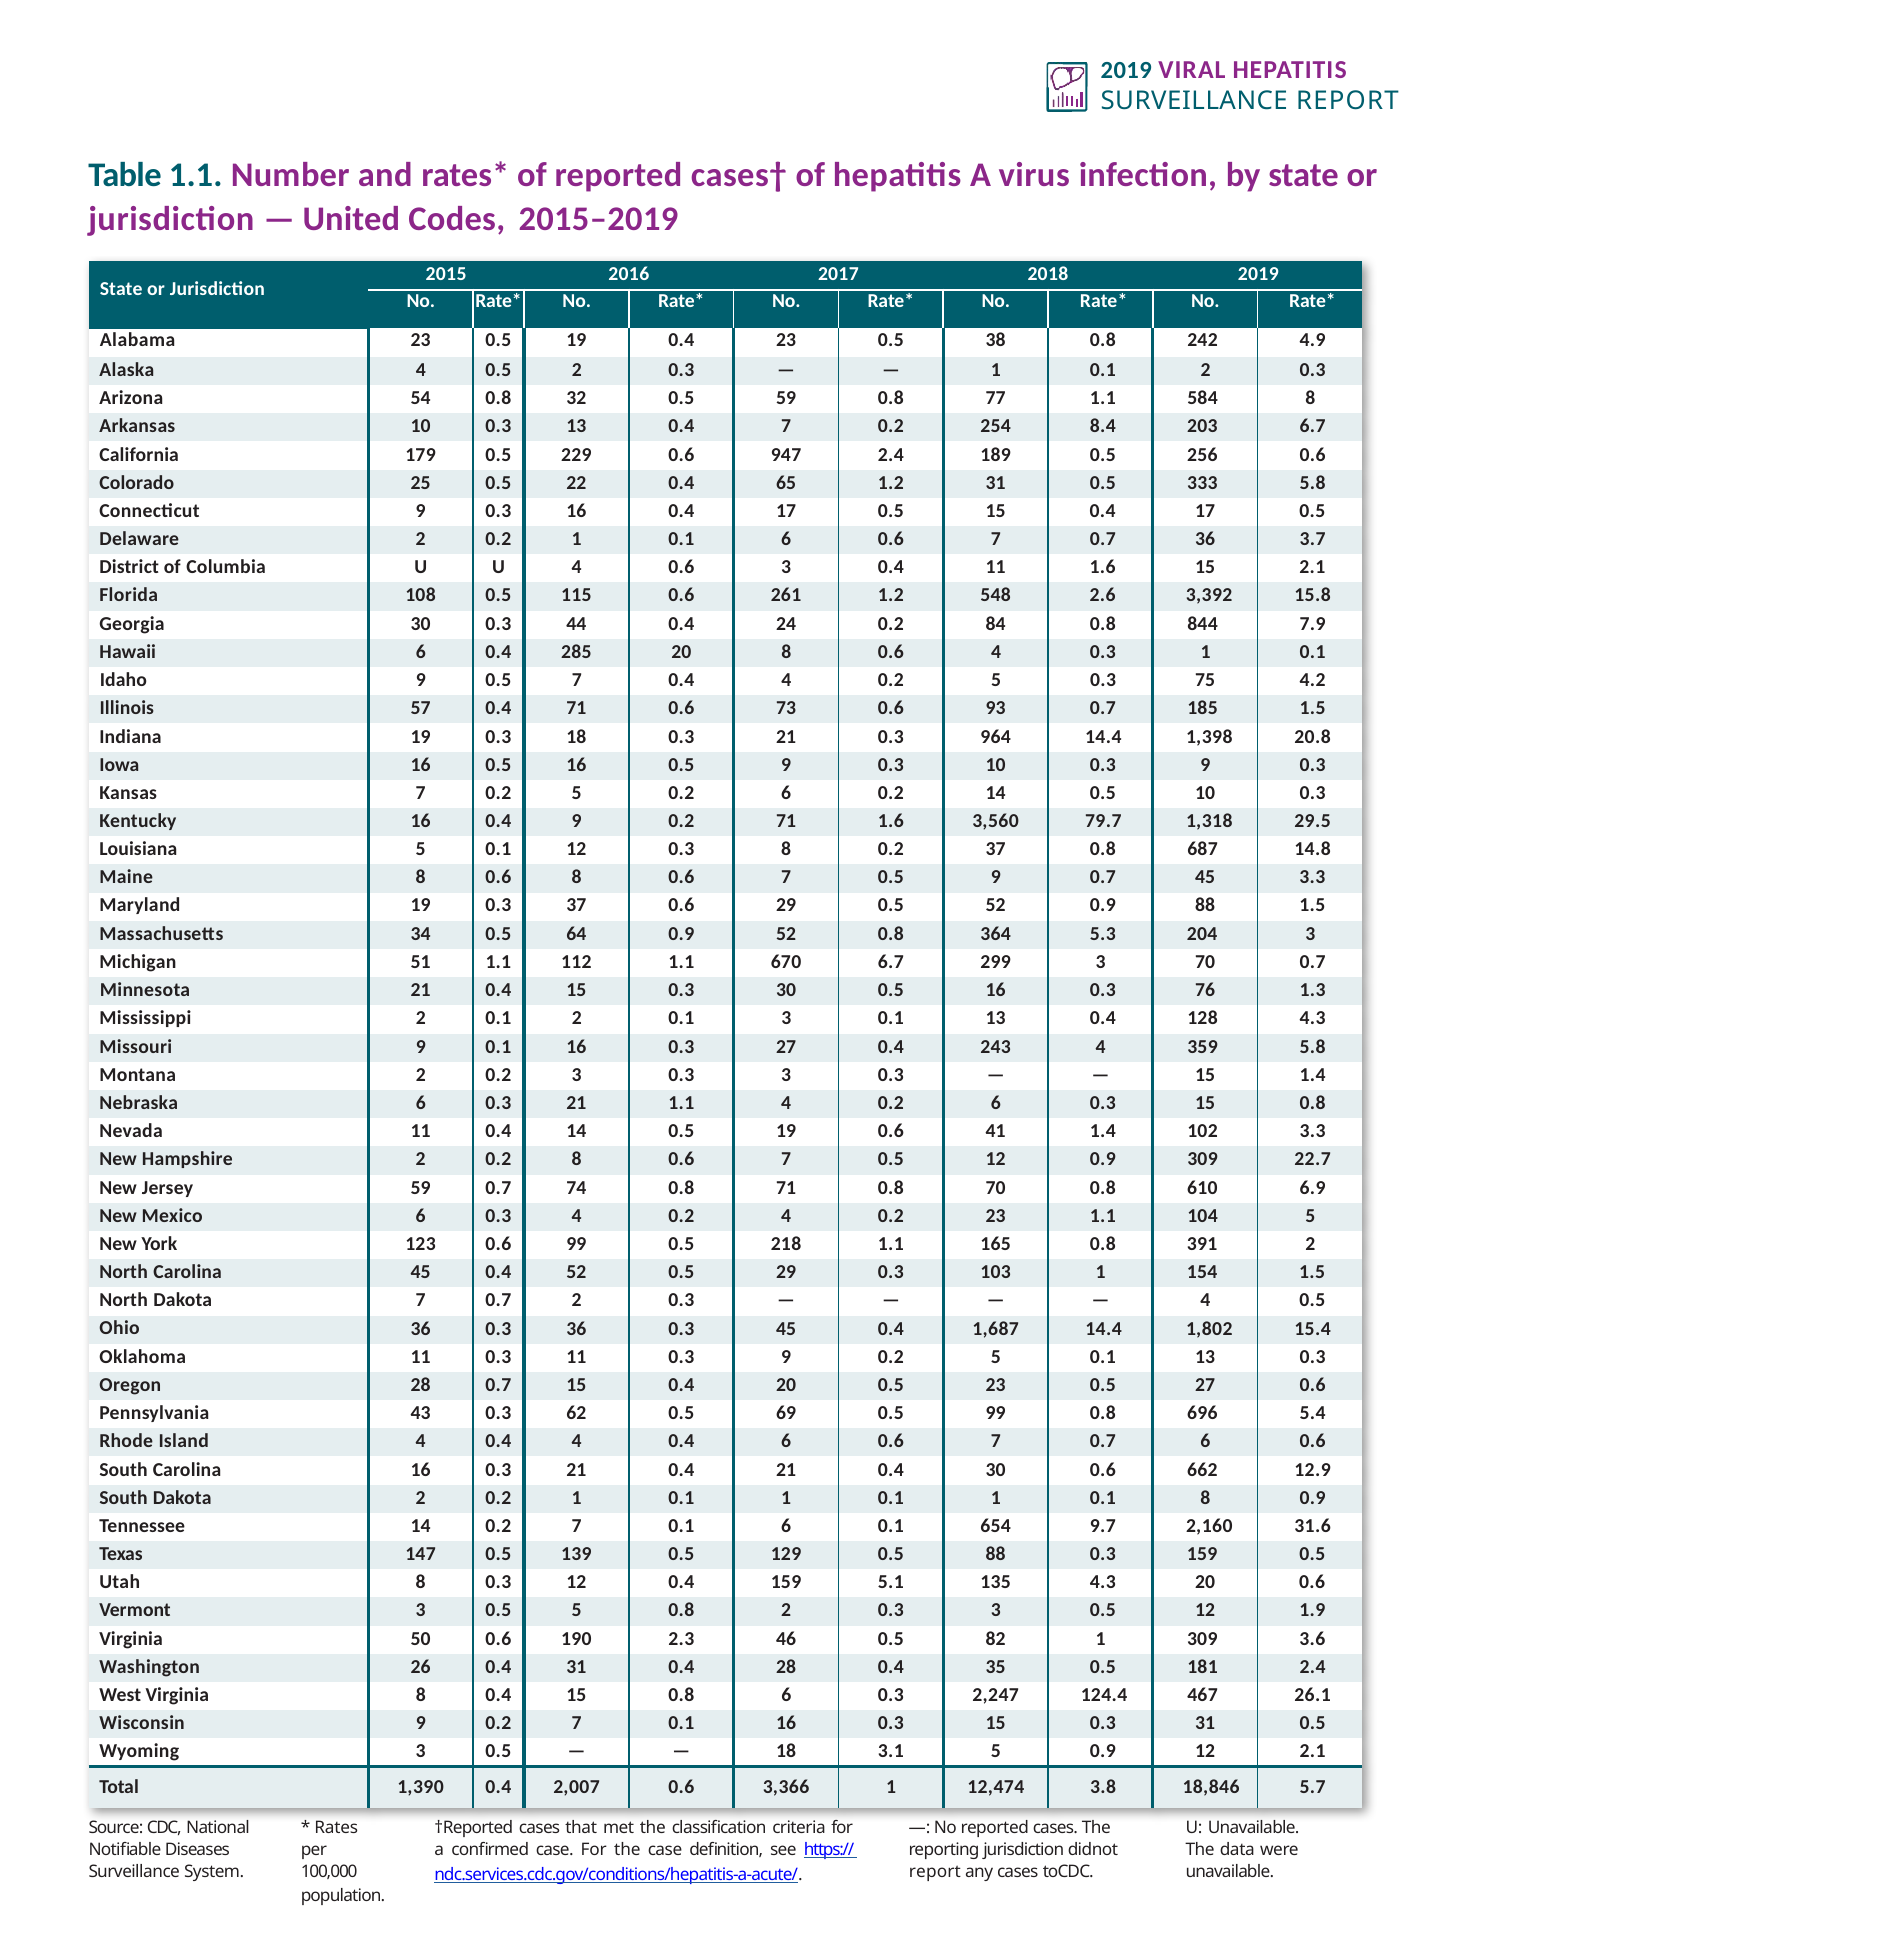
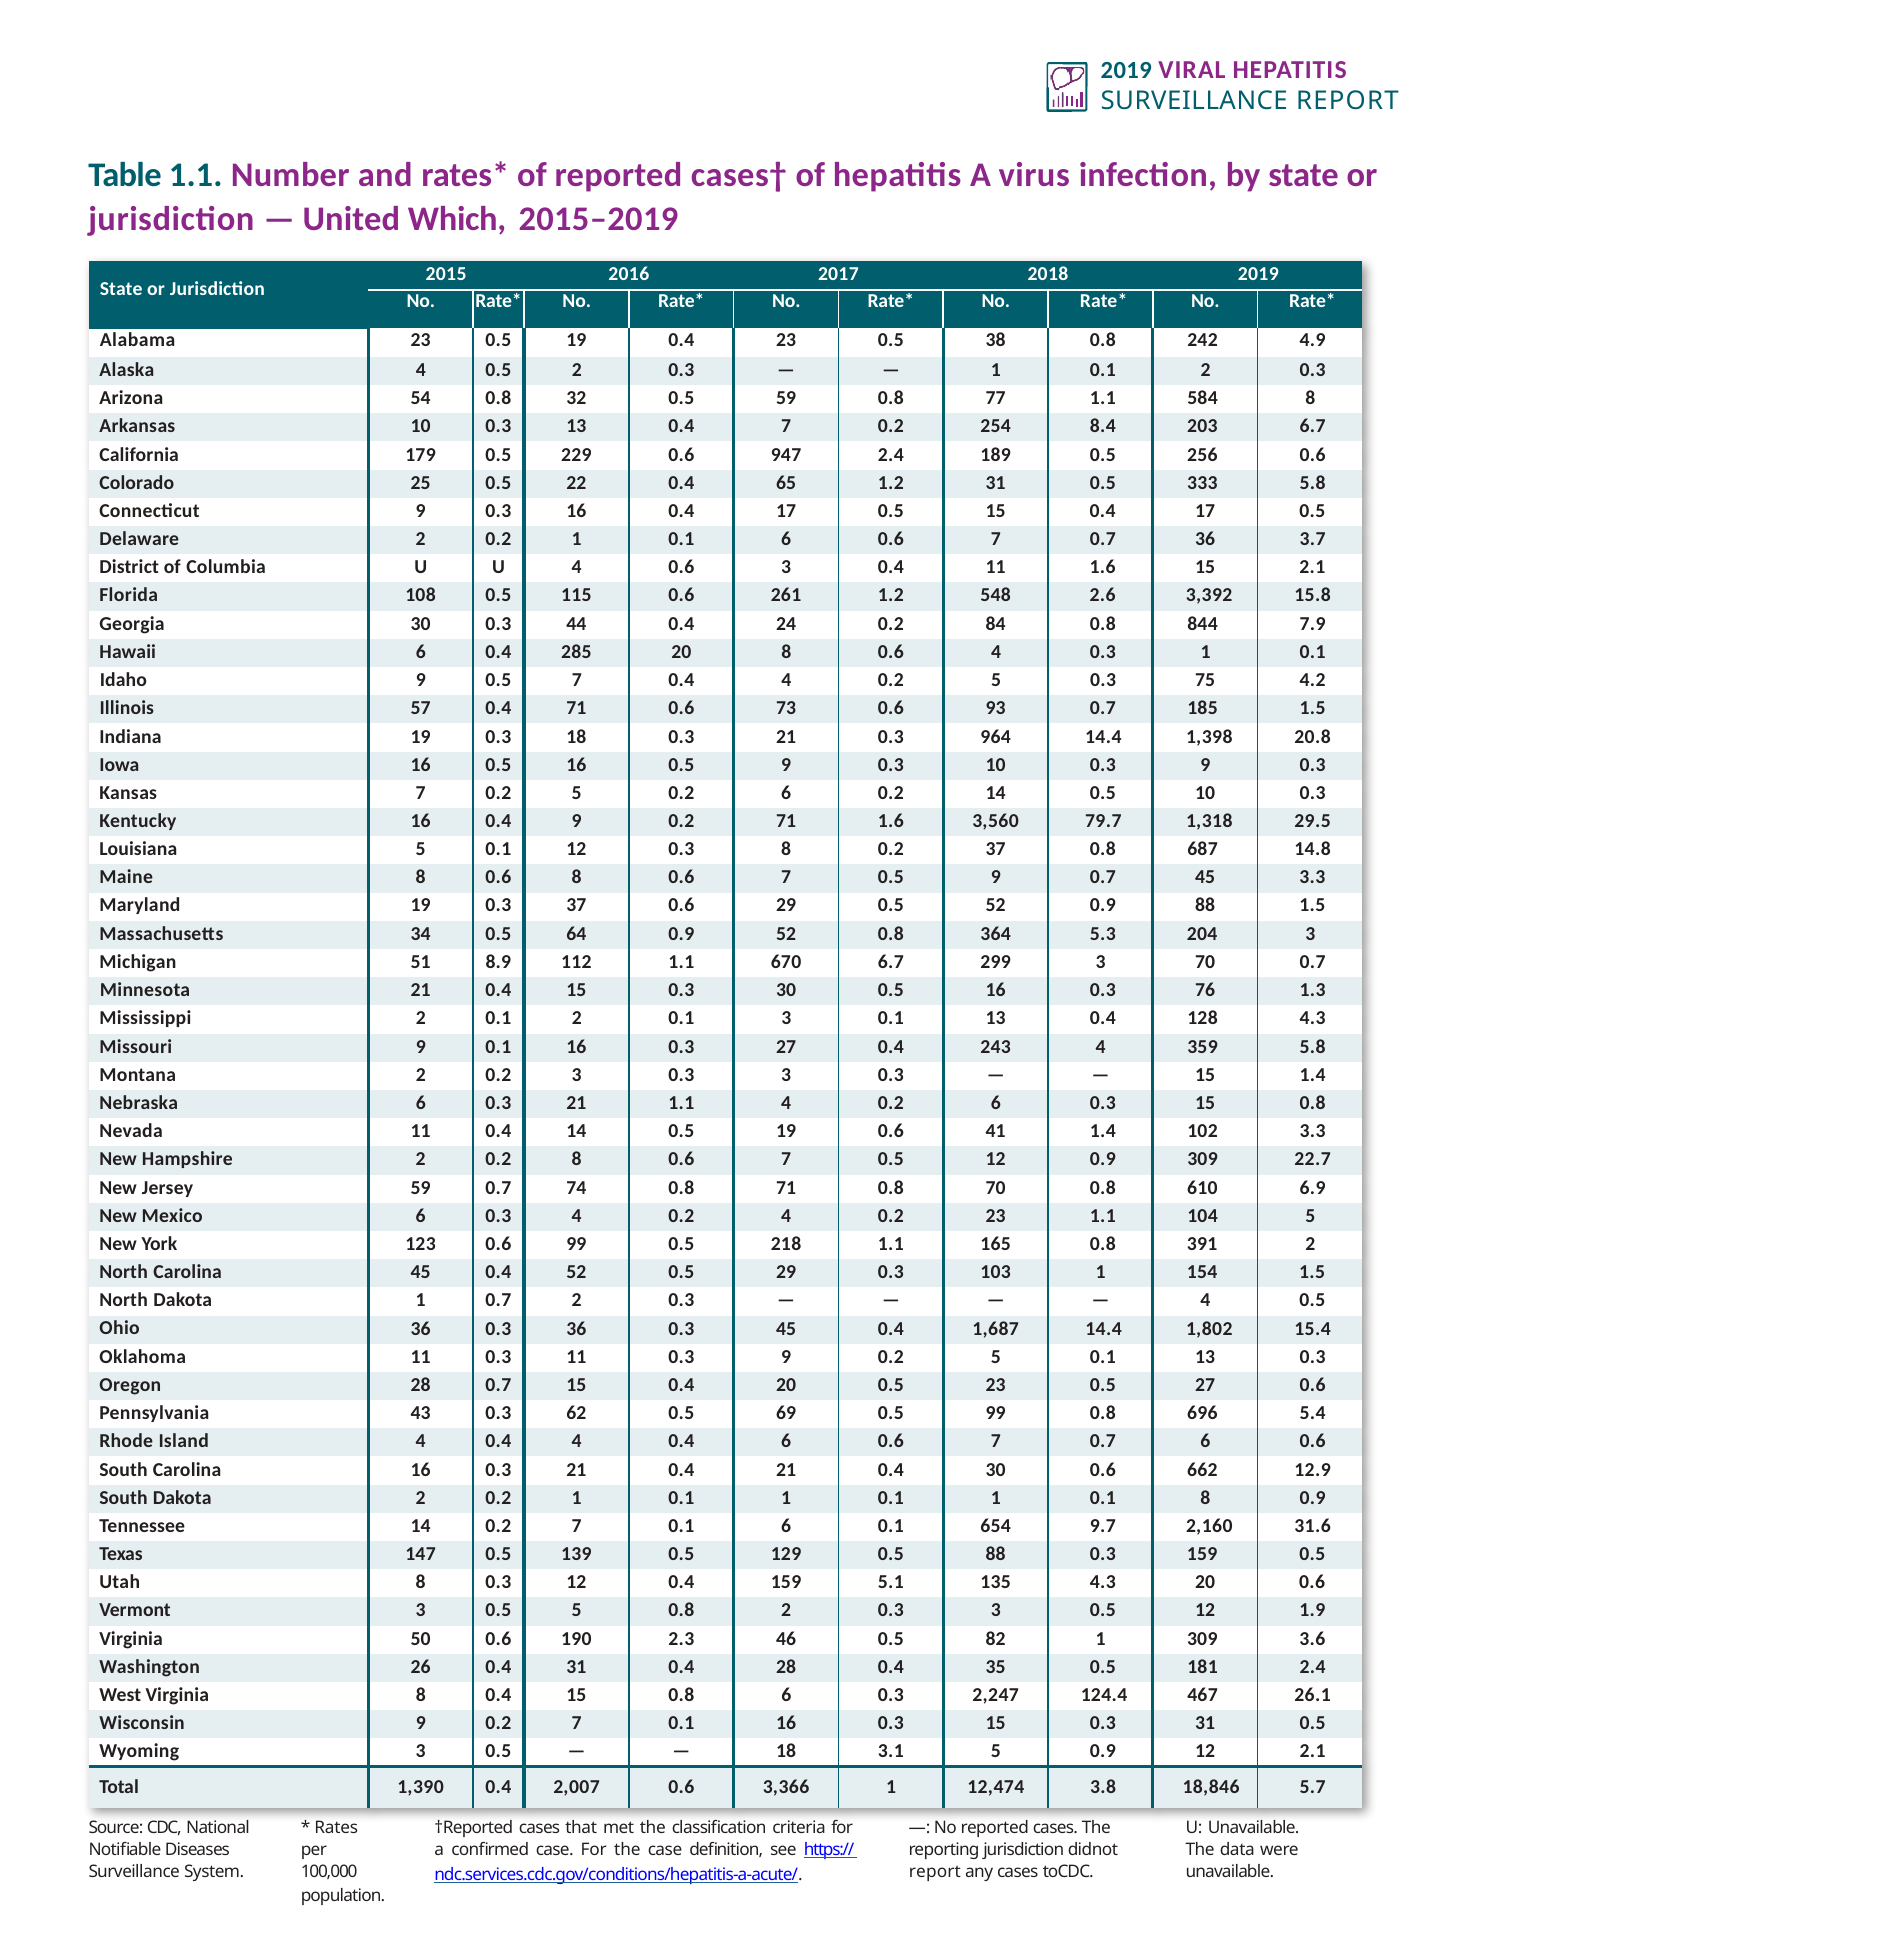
Codes: Codes -> Which (457, 219)
51 1.1: 1.1 -> 8.9 (498, 962)
Dakota 7: 7 -> 1 (421, 1301)
